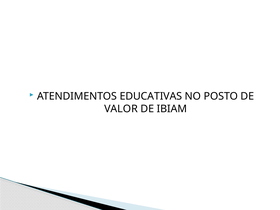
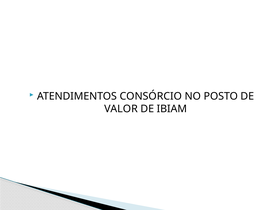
EDUCATIVAS: EDUCATIVAS -> CONSÓRCIO (151, 96)
